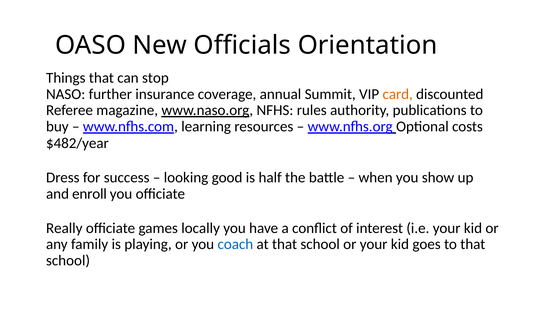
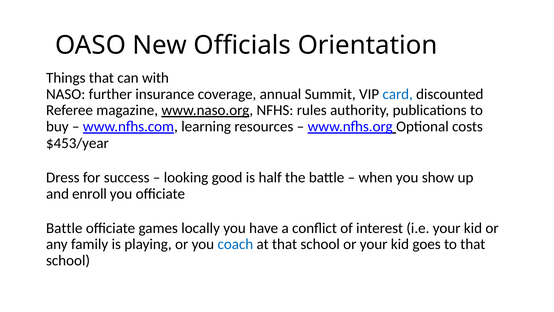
stop: stop -> with (155, 78)
card colour: orange -> blue (398, 94)
$482/year: $482/year -> $453/year (77, 143)
Really: Really -> Battle (64, 228)
